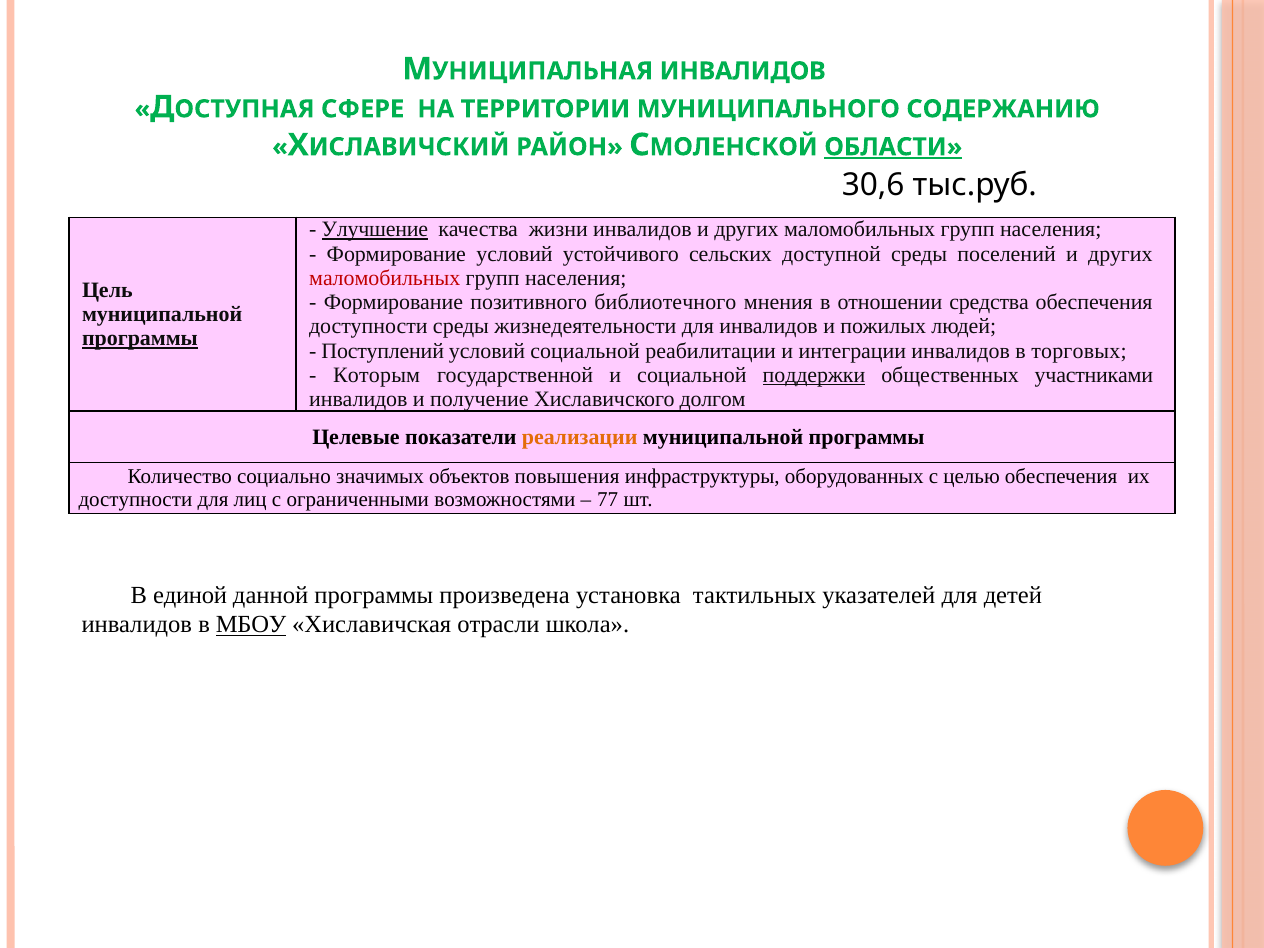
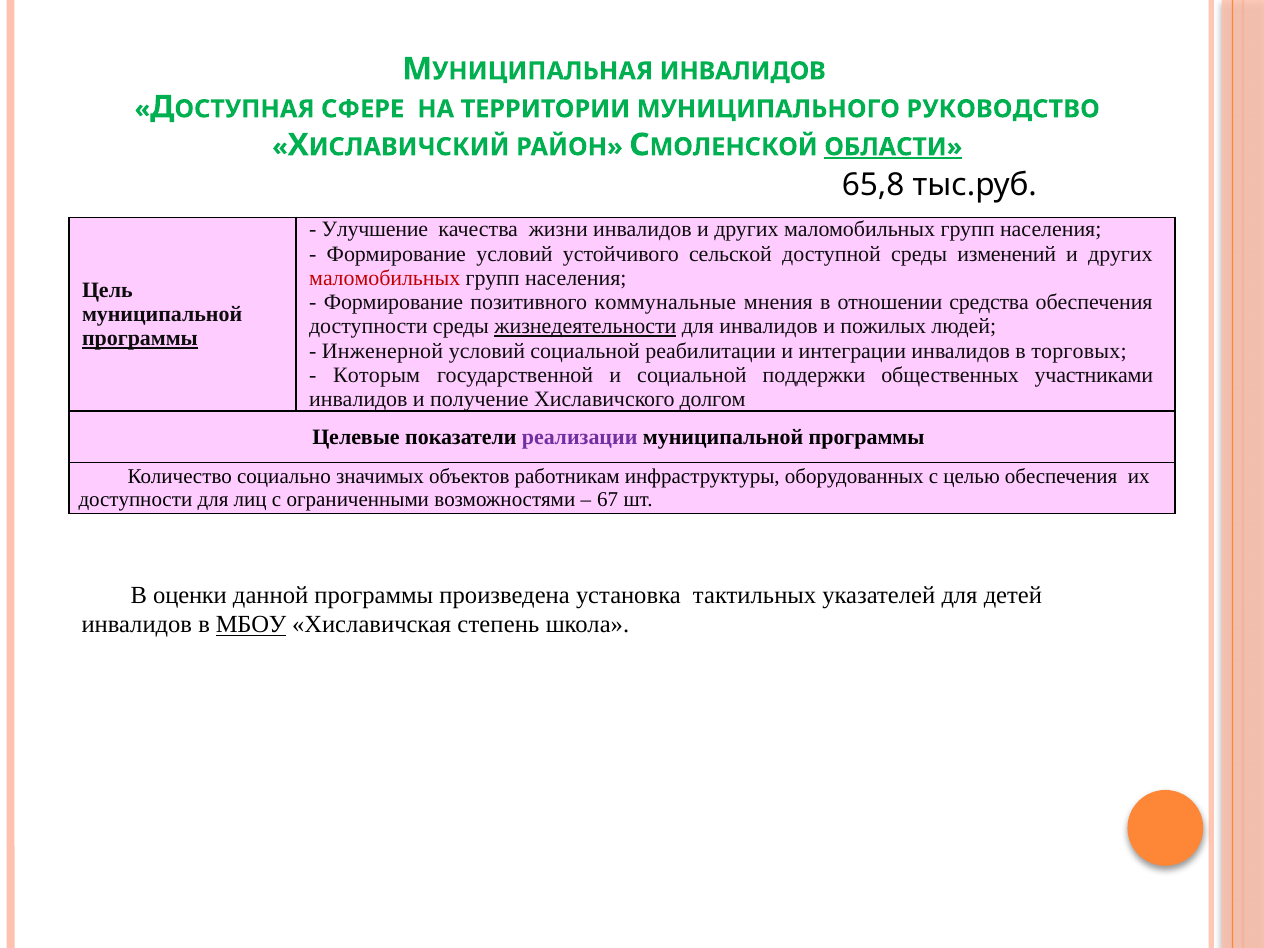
СОДЕРЖАНИЮ: СОДЕРЖАНИЮ -> РУКОВОДСТВО (1003, 109)
30,6: 30,6 -> 65,8 (873, 185)
Улучшение underline: present -> none (375, 230)
сельских: сельских -> сельской (730, 254)
поселений: поселений -> изменений (1007, 254)
библиотечного: библиотечного -> коммунальные (665, 302)
жизнедеятельности underline: none -> present (585, 327)
Поступлений: Поступлений -> Инженерной (383, 351)
поддержки underline: present -> none (814, 375)
реализации colour: orange -> purple (580, 437)
повышения: повышения -> работникам (567, 477)
77: 77 -> 67 (608, 500)
единой: единой -> оценки (190, 595)
отрасли: отрасли -> степень (498, 625)
